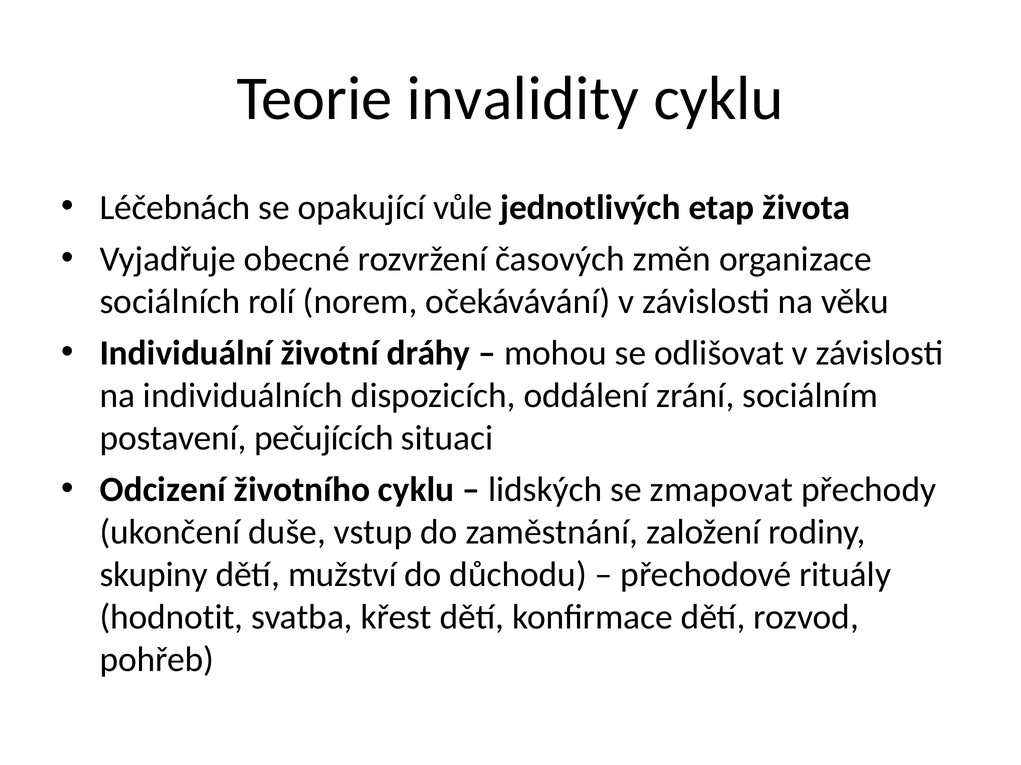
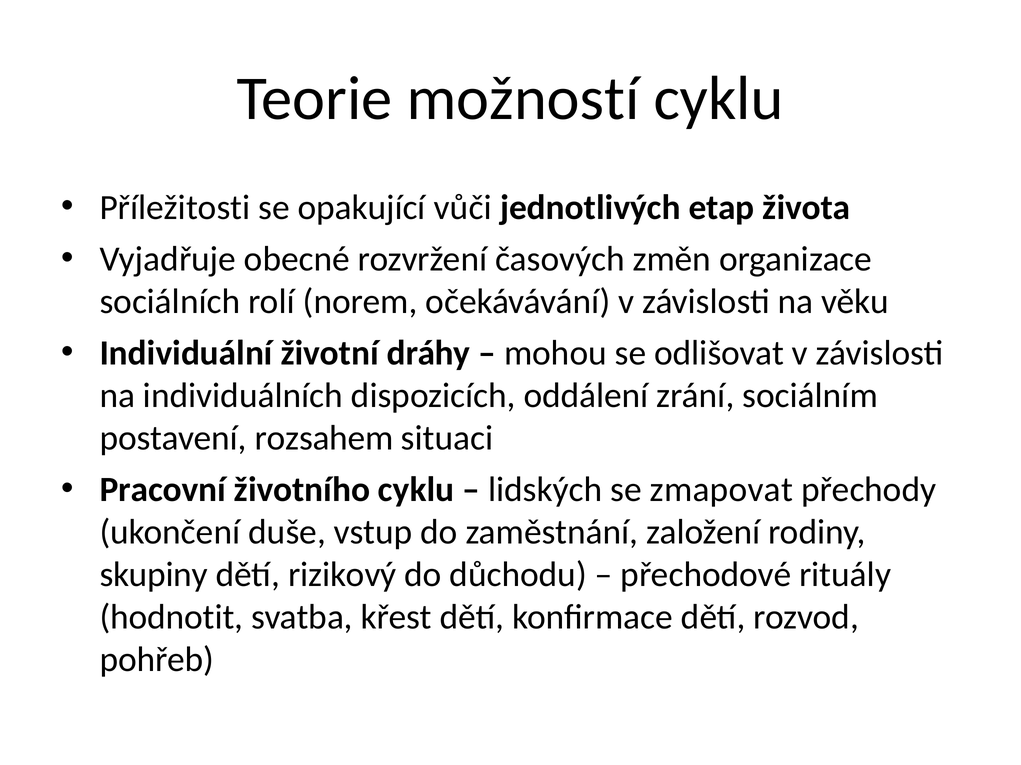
invalidity: invalidity -> možností (523, 99)
Léčebnách: Léčebnách -> Příležitosti (175, 208)
vůle: vůle -> vůči (463, 208)
pečujících: pečujících -> rozsahem (324, 438)
Odcizení: Odcizení -> Pracovní (163, 490)
mužství: mužství -> rizikový (342, 575)
